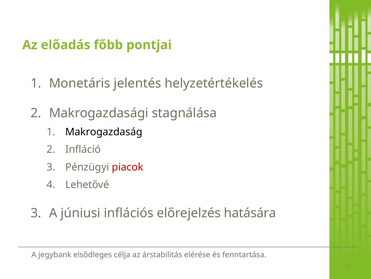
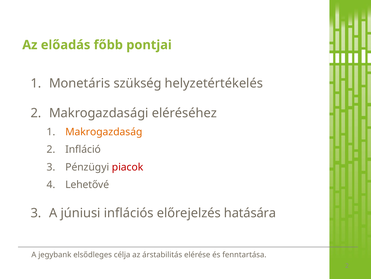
jelentés: jelentés -> szükség (138, 83)
stagnálása: stagnálása -> eléréséhez (184, 113)
Makrogazdaság colour: black -> orange (104, 132)
